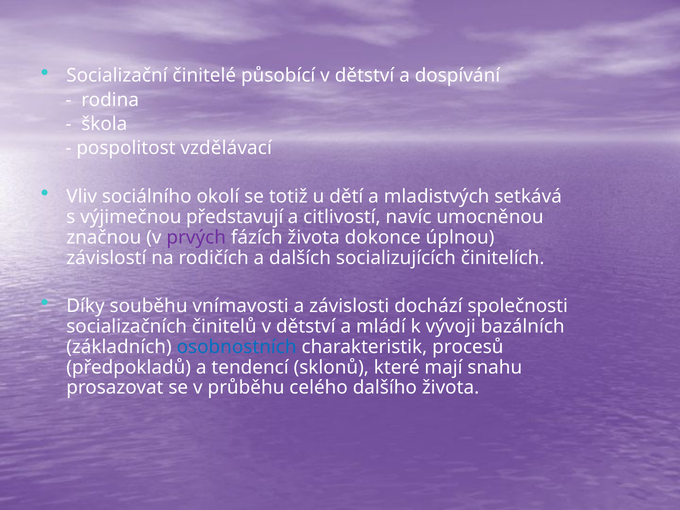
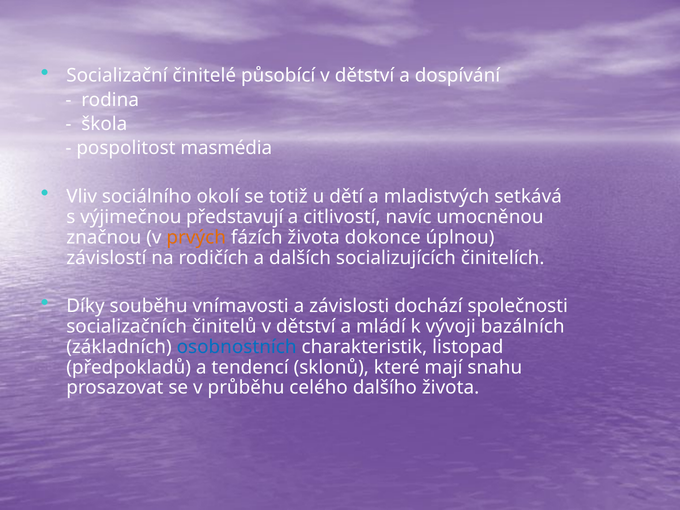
vzdělávací: vzdělávací -> masmédia (226, 148)
prvých colour: purple -> orange (196, 237)
procesů: procesů -> listopad (468, 347)
